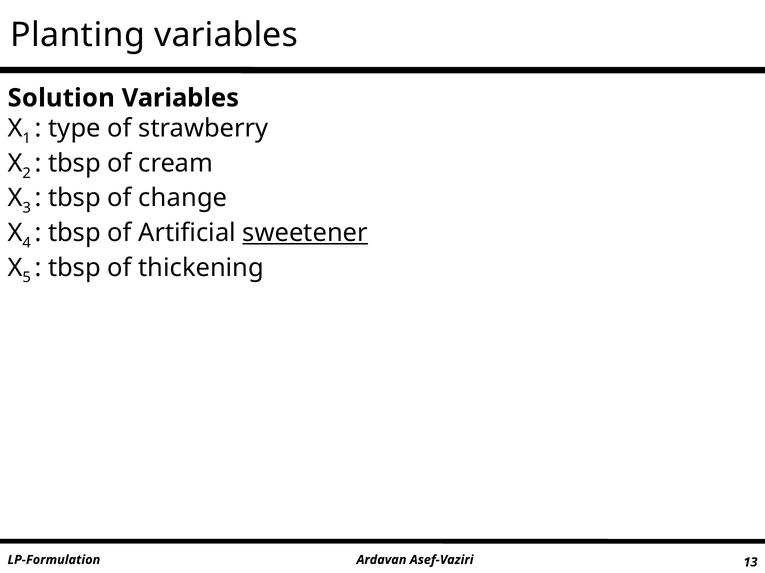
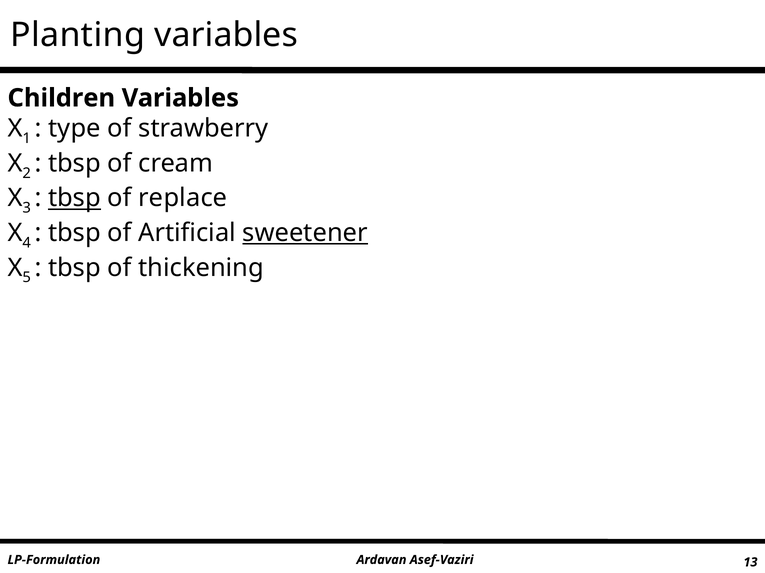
Solution: Solution -> Children (61, 98)
tbsp underline: none -> present (74, 198)
change: change -> replace (183, 198)
